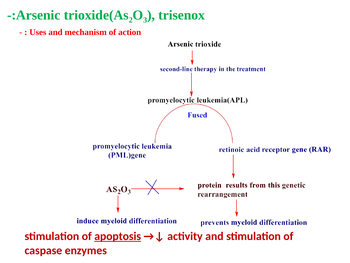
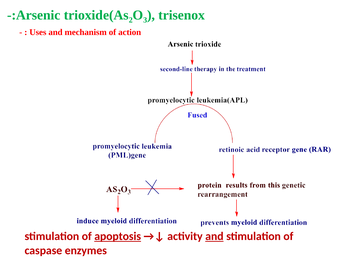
and underline: none -> present (214, 236)
